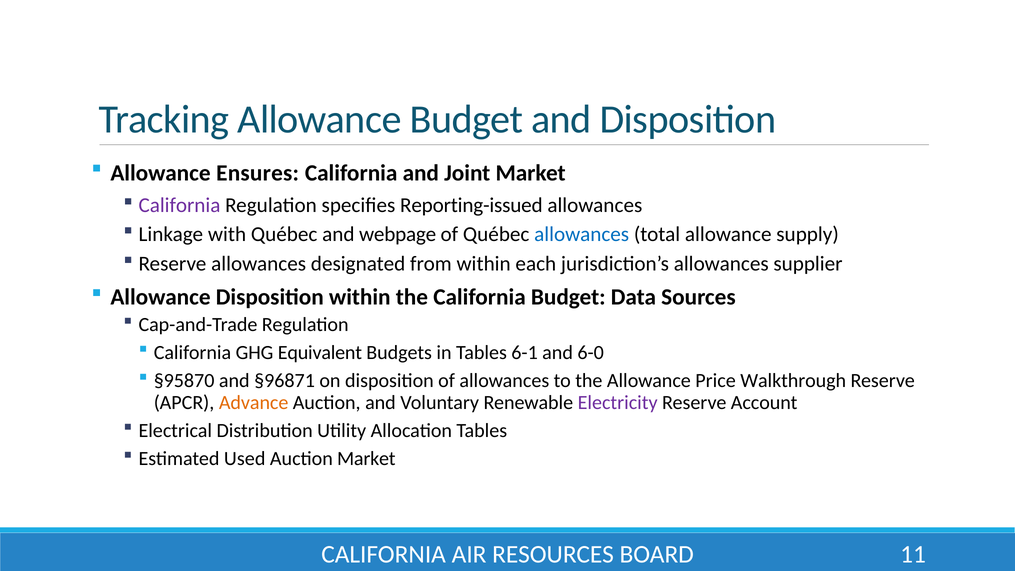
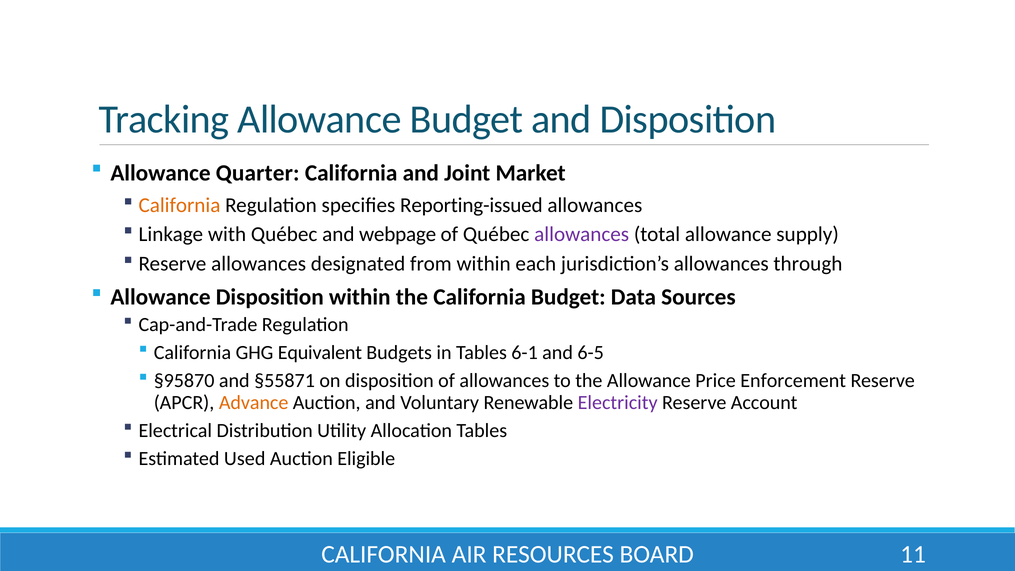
Ensures: Ensures -> Quarter (258, 173)
California colour: purple -> orange (179, 205)
allowances colour: blue -> purple (582, 234)
supplier: supplier -> through (808, 264)
6-0: 6-0 -> 6-5 (591, 353)
§96871: §96871 -> §55871 (285, 381)
Walkthrough: Walkthrough -> Enforcement (793, 381)
Auction Market: Market -> Eligible (366, 458)
